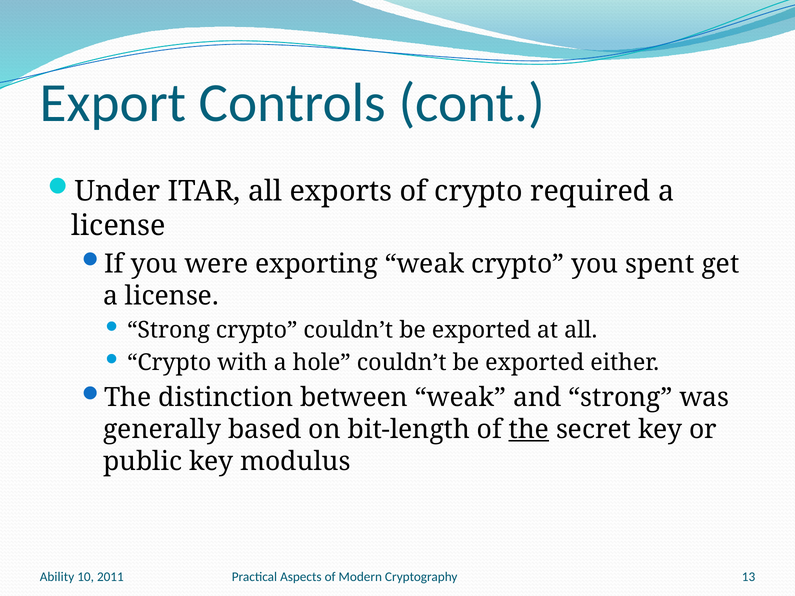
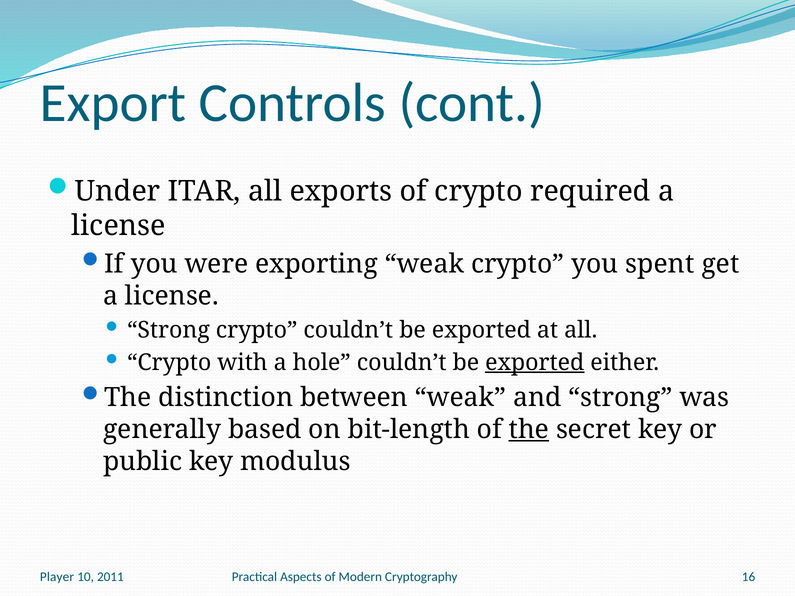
exported underline: none -> present (535, 363)
13: 13 -> 16 (749, 577)
Ability: Ability -> Player (57, 577)
